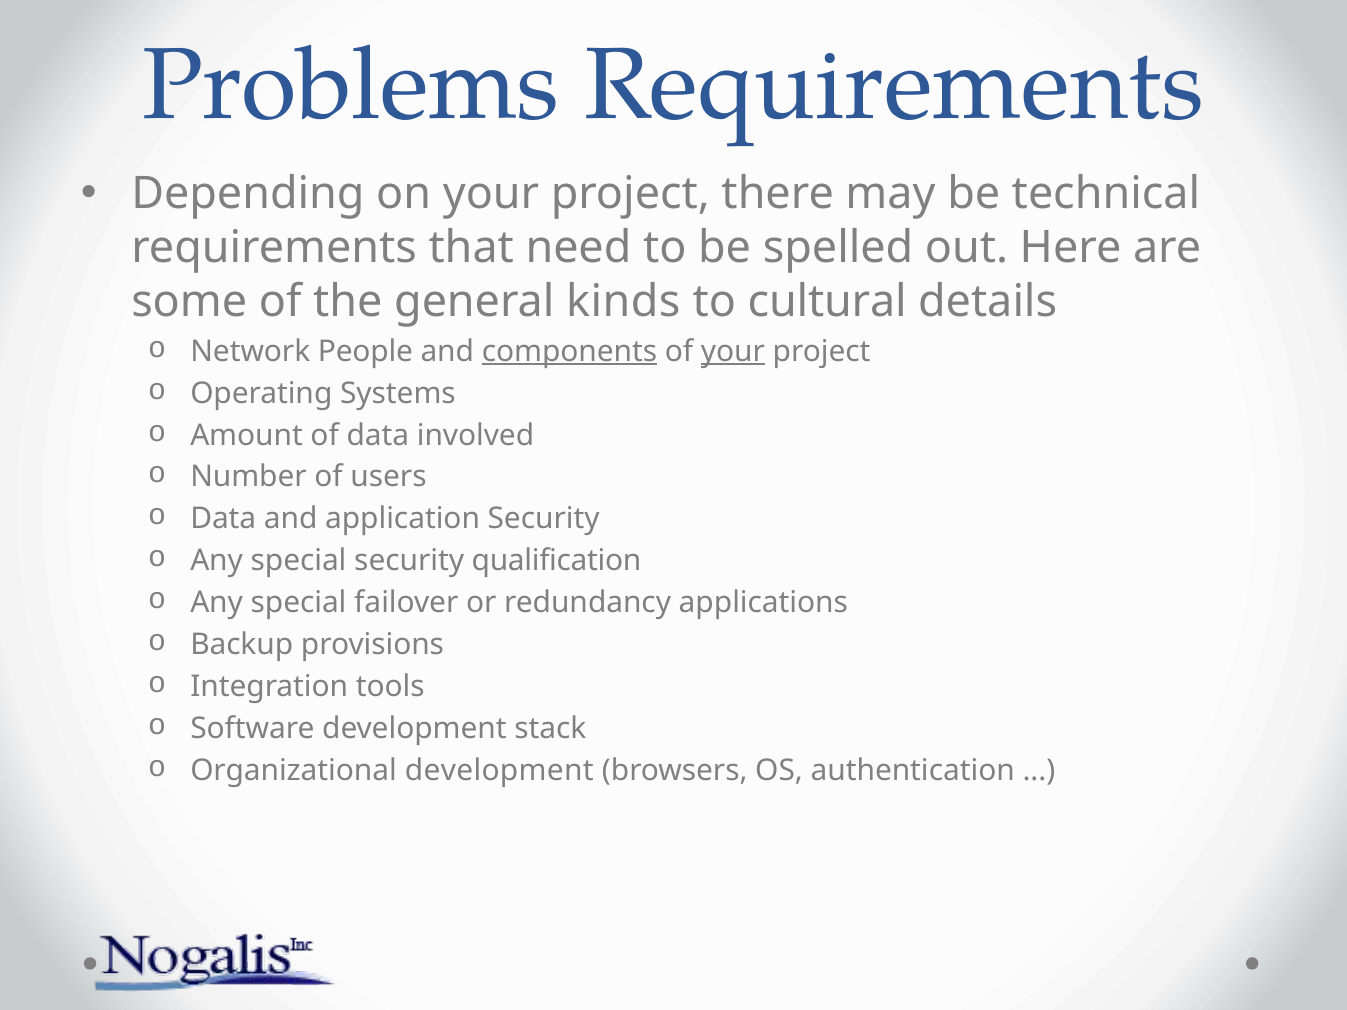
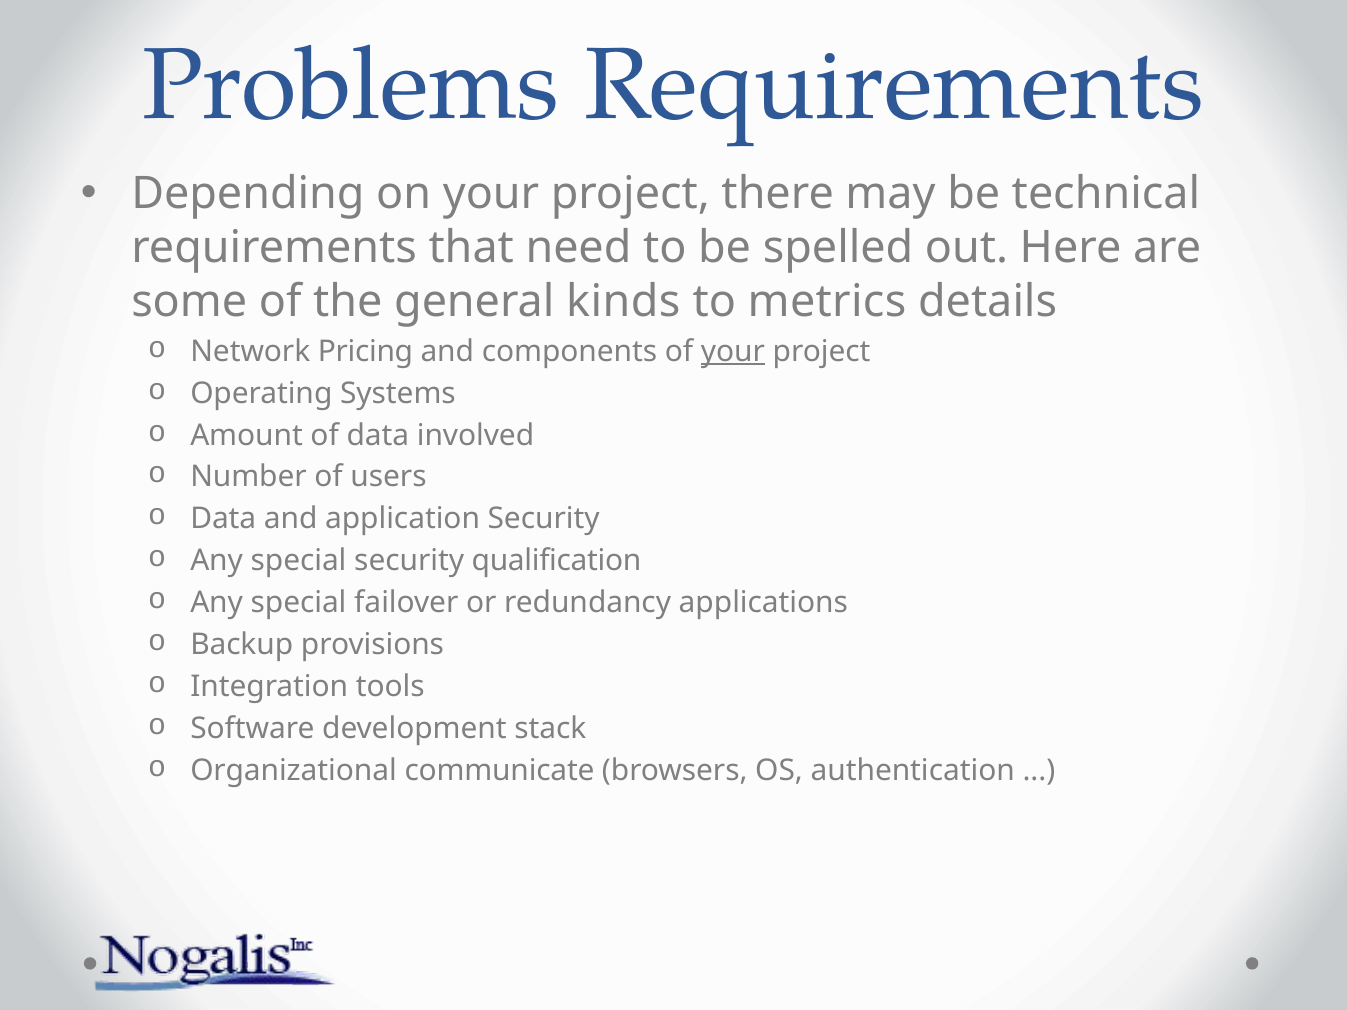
cultural: cultural -> metrics (827, 302)
People: People -> Pricing (365, 352)
components underline: present -> none (570, 352)
Organizational development: development -> communicate (500, 770)
